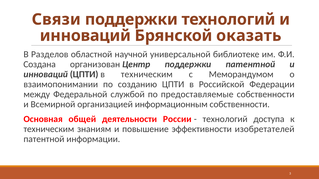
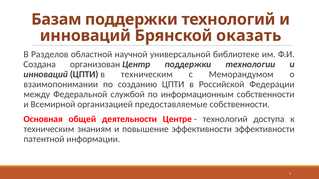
Связи: Связи -> Базам (56, 19)
поддержки патентной: патентной -> технологии (250, 64)
предоставляемые: предоставляемые -> информационным (197, 95)
информационным: информационным -> предоставляемые (171, 105)
России: России -> Центре (177, 119)
эффективности изобретателей: изобретателей -> эффективности (265, 129)
